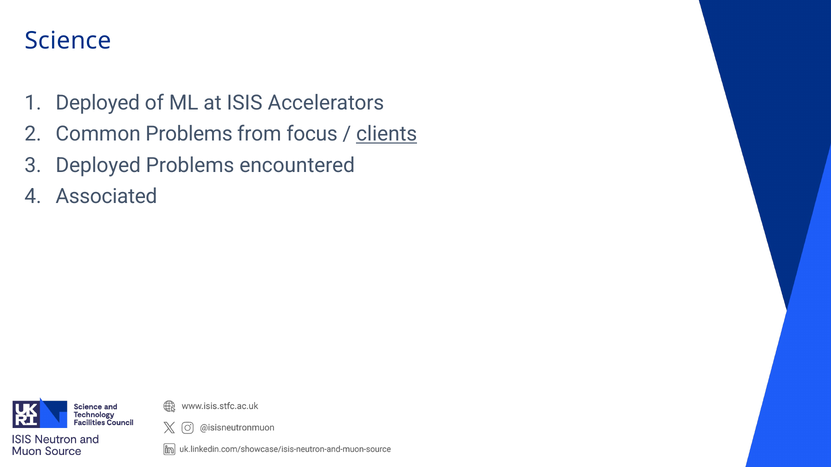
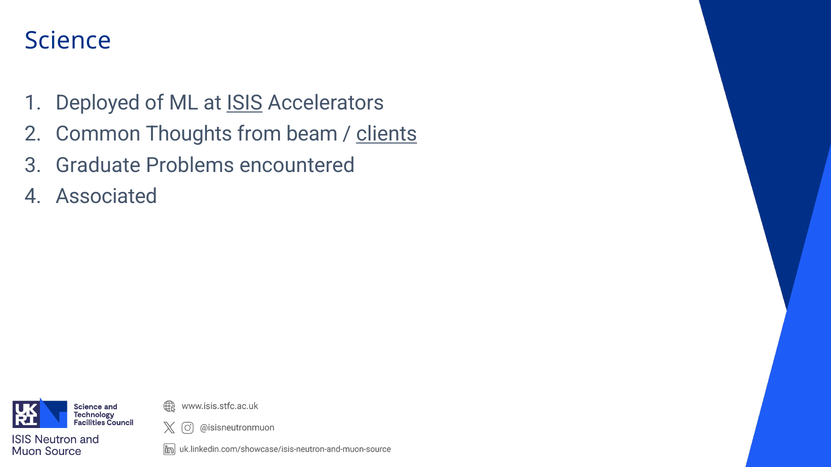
ISIS underline: none -> present (245, 103)
Common Problems: Problems -> Thoughts (189, 134)
focus: focus -> beam (312, 134)
Deployed: Deployed -> Graduate (98, 165)
